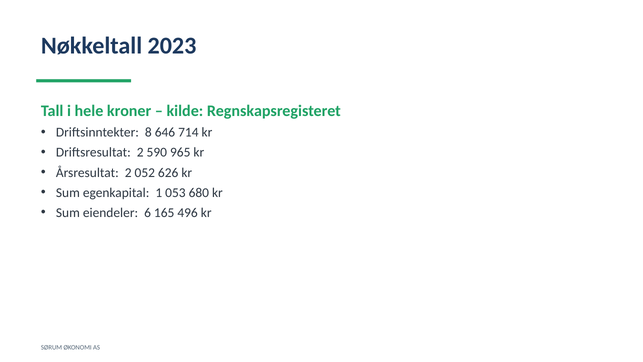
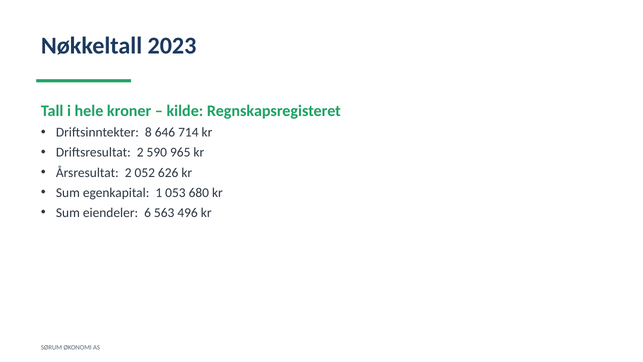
165: 165 -> 563 (164, 213)
